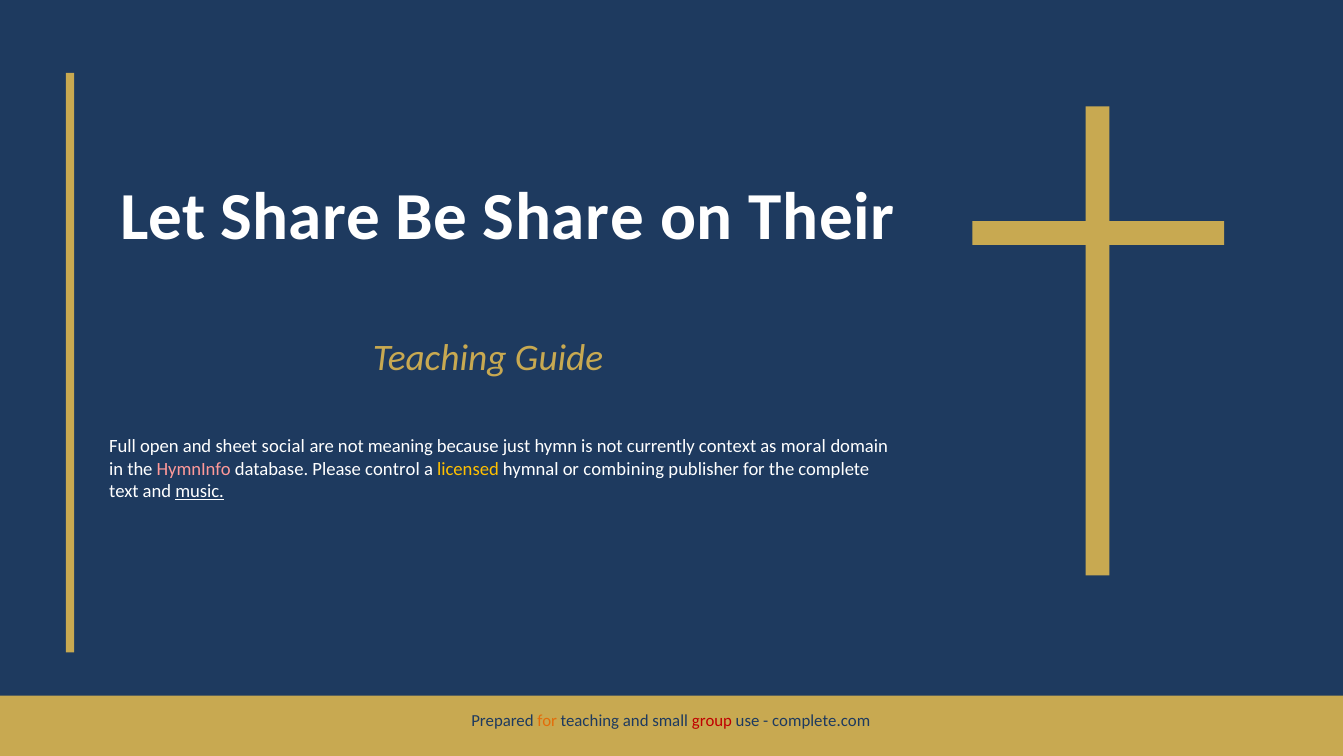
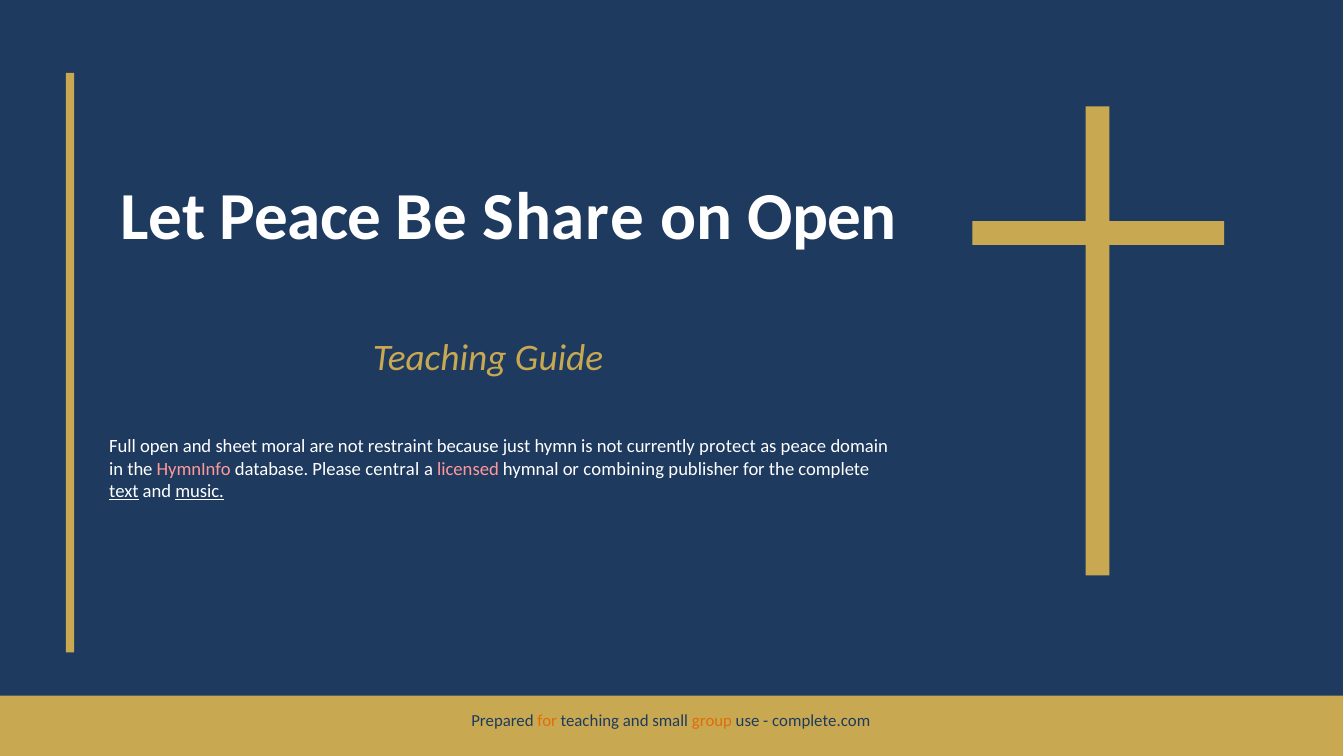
Let Share: Share -> Peace (301, 217)
on Their: Their -> Open (822, 217)
social: social -> moral (283, 446)
meaning: meaning -> restraint (400, 446)
context: context -> protect (728, 446)
as moral: moral -> peace (803, 446)
control: control -> central (392, 469)
licensed colour: yellow -> pink (468, 469)
text underline: none -> present (124, 491)
group colour: red -> orange (712, 721)
